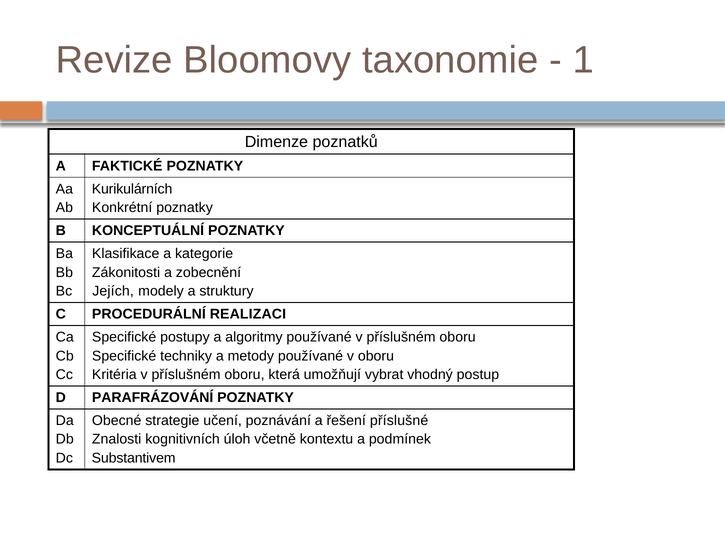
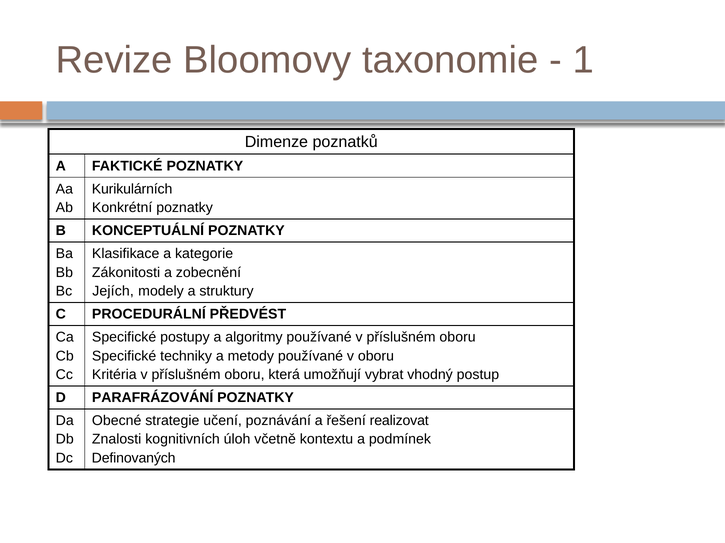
REALIZACI: REALIZACI -> PŘEDVÉST (248, 315)
příslušné: příslušné -> realizovat (399, 421)
Substantivem: Substantivem -> Definovaných (134, 459)
